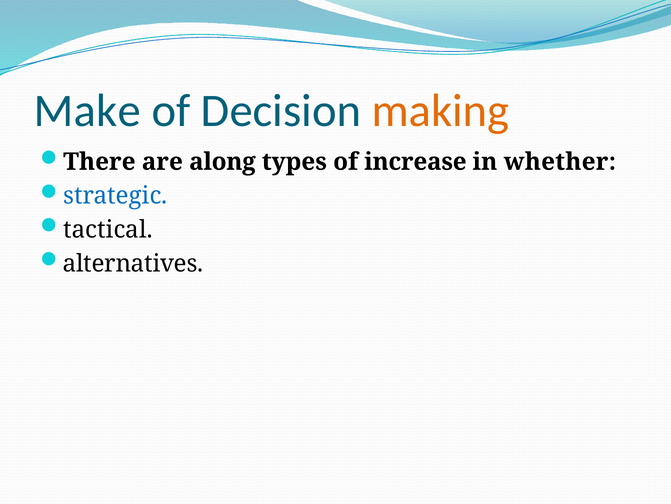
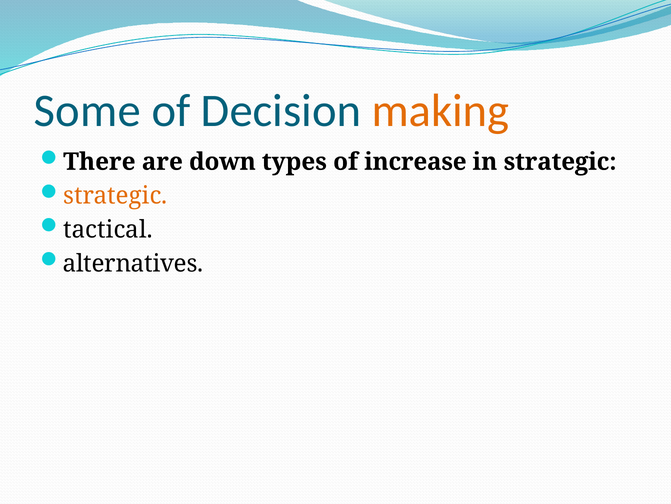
Make: Make -> Some (87, 111)
along: along -> down (222, 162)
in whether: whether -> strategic (560, 162)
strategic colour: blue -> orange (115, 195)
